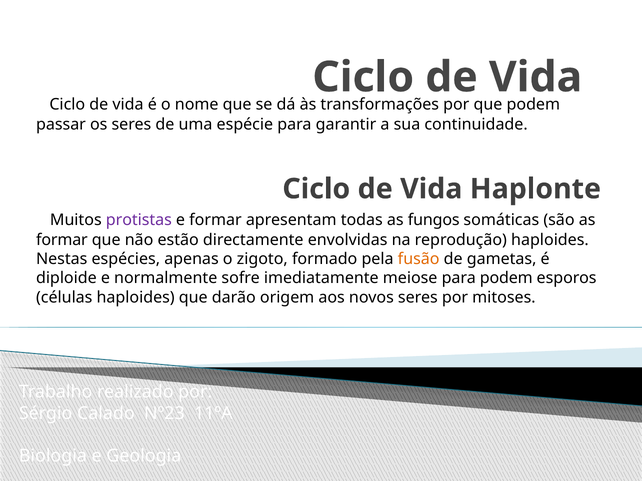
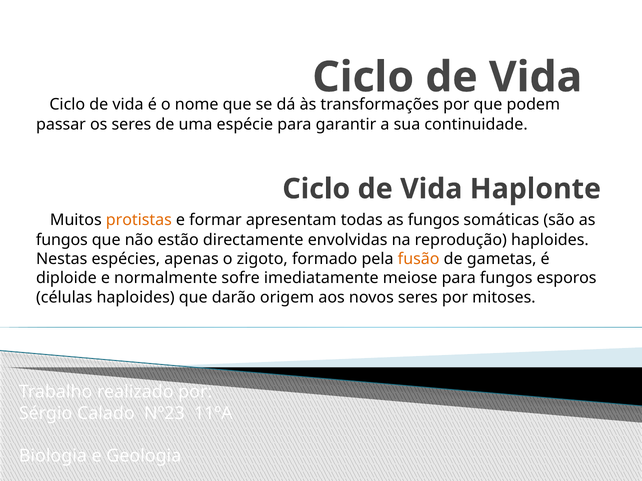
protistas colour: purple -> orange (139, 220)
formar: formar -> fungos (62, 240)
para podem: podem -> fungos (506, 278)
